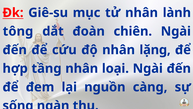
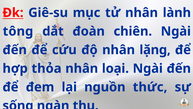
tầng: tầng -> thỏa (46, 68)
càng: càng -> thức (150, 87)
